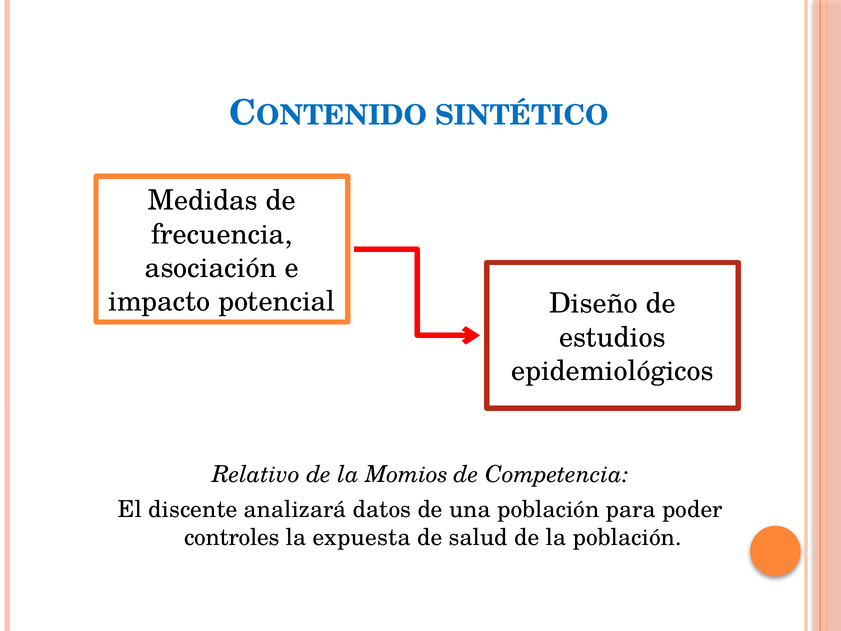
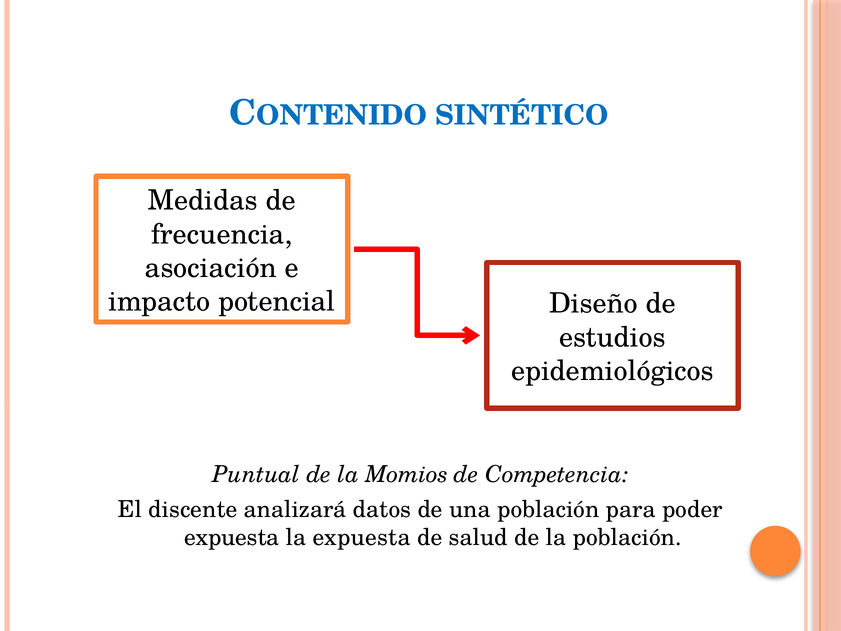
Relativo: Relativo -> Puntual (256, 474)
controles: controles -> expuesta (232, 537)
